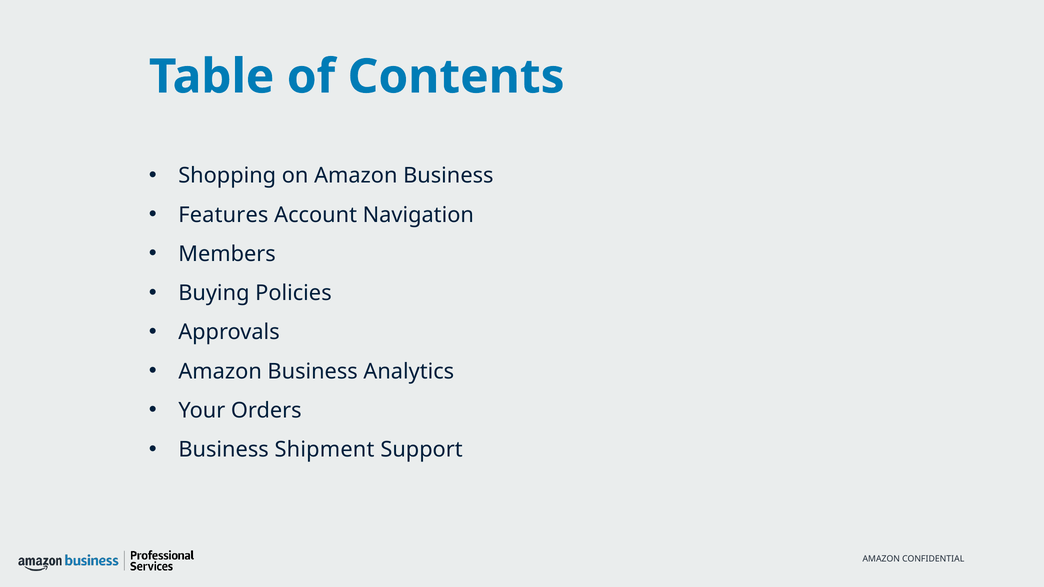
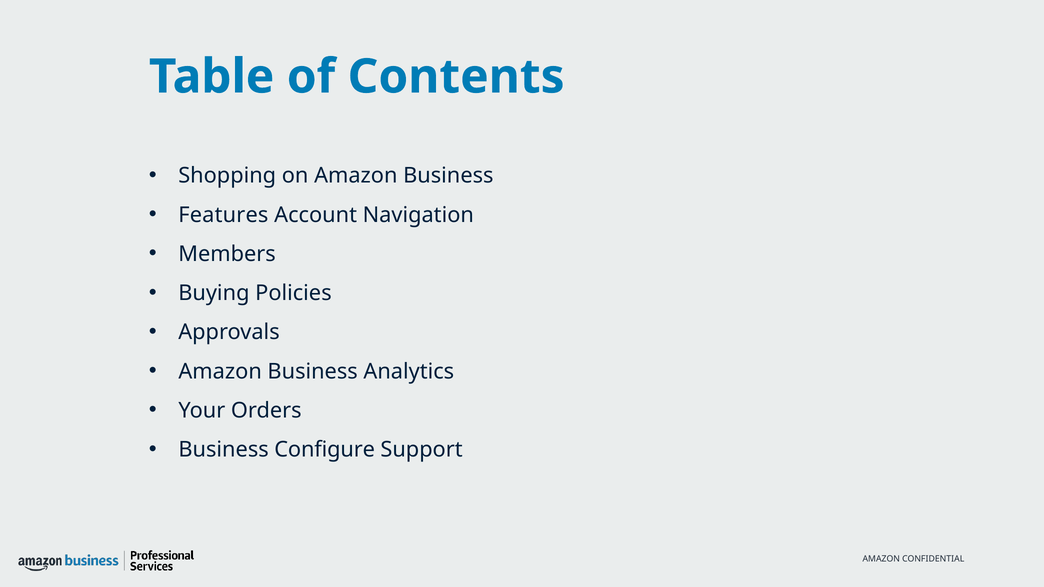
Shipment: Shipment -> Configure (325, 450)
